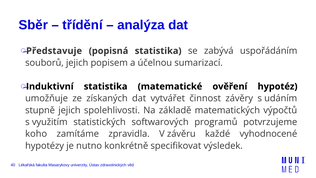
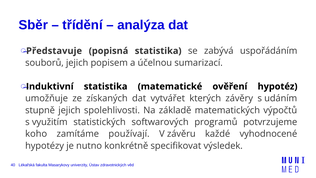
činnost: činnost -> kterých (205, 98)
zpravidla: zpravidla -> používají (129, 134)
